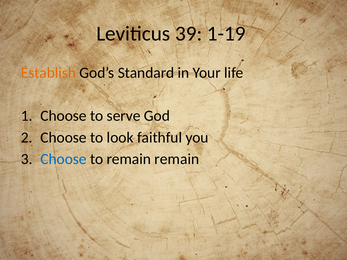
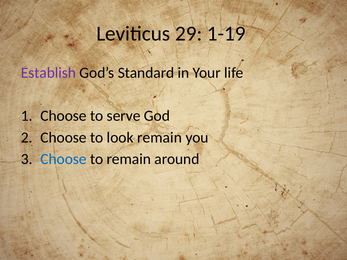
39: 39 -> 29 (189, 34)
Establish colour: orange -> purple (48, 73)
look faithful: faithful -> remain (159, 138)
remain remain: remain -> around (177, 159)
